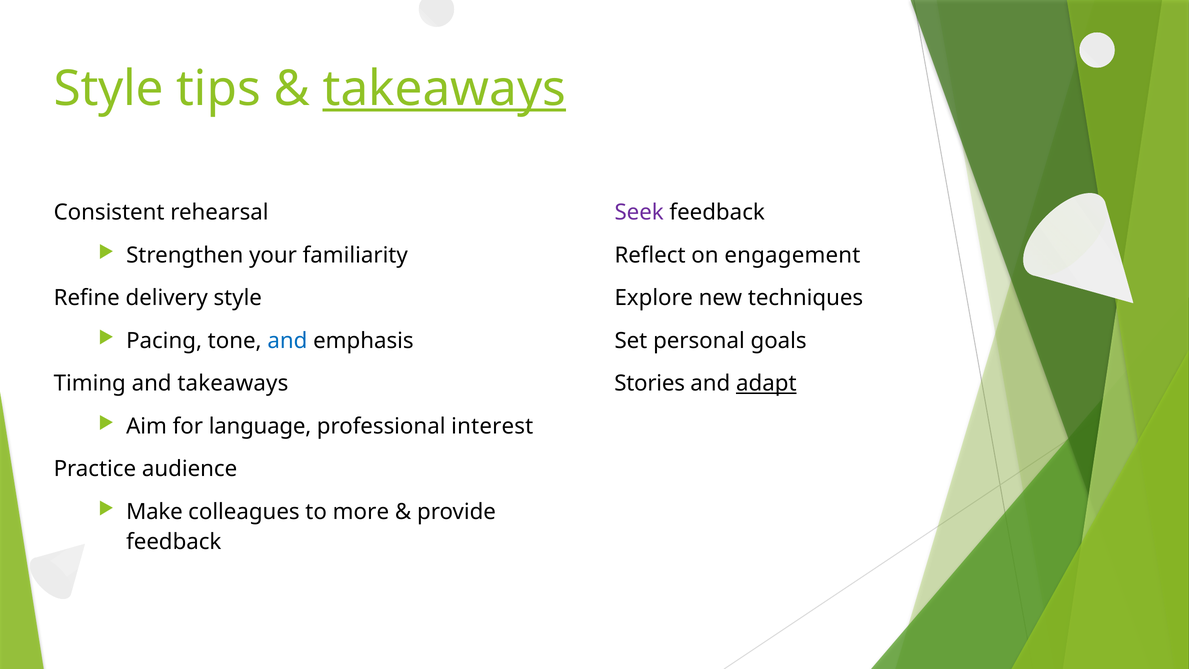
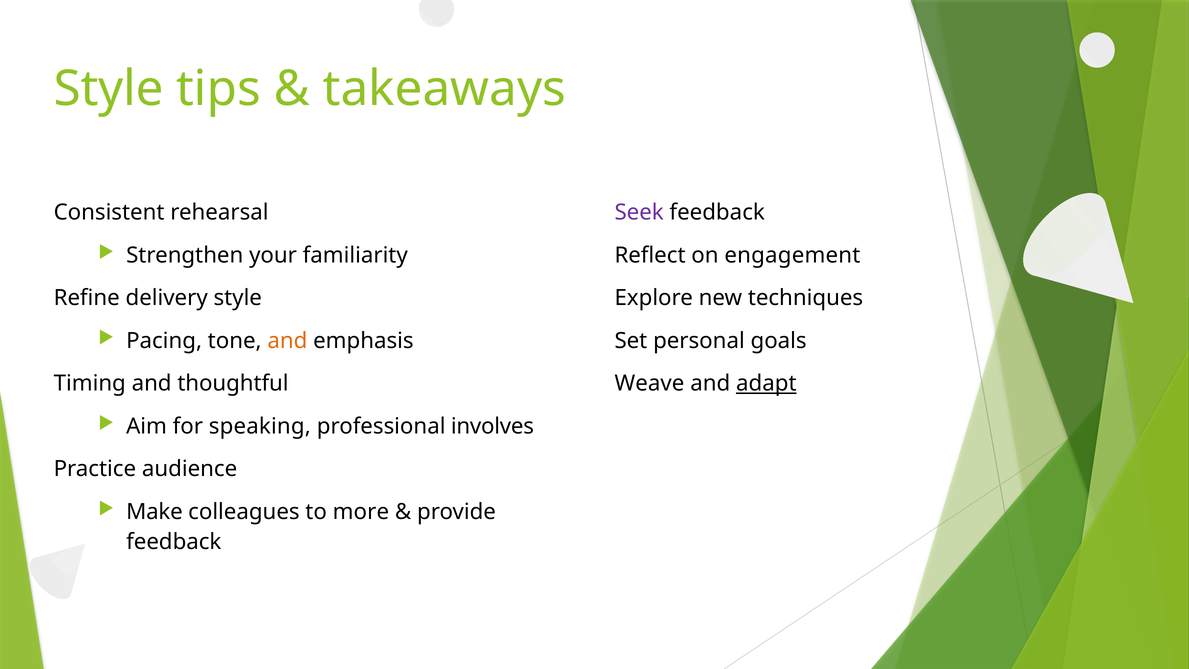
takeaways underline: present -> none (444, 89)
and colour: blue -> orange (287, 341)
and takeaways: takeaways -> thoughtful (233, 383)
Stories: Stories -> Weave (649, 383)
language: language -> speaking (260, 426)
interest: interest -> involves (492, 426)
